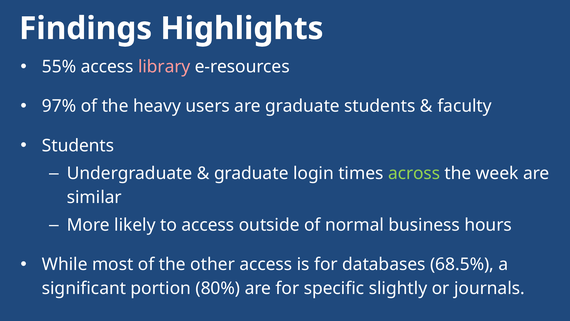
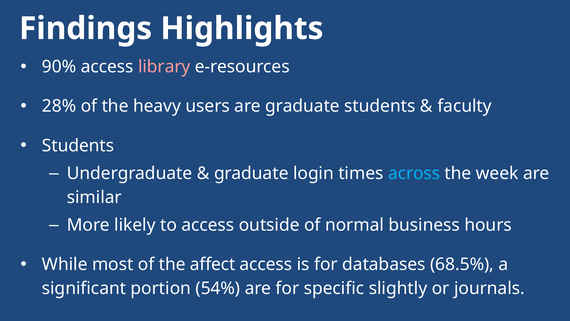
55%: 55% -> 90% (59, 67)
97%: 97% -> 28% (59, 106)
across colour: light green -> light blue (414, 173)
other: other -> affect (213, 264)
80%: 80% -> 54% (218, 288)
